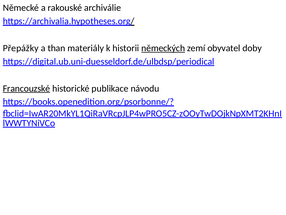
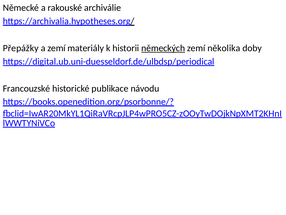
a than: than -> zemí (57, 48)
obyvatel: obyvatel -> několika (224, 48)
Francouzské underline: present -> none (26, 88)
